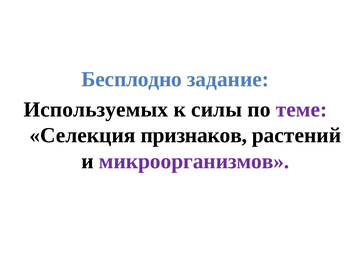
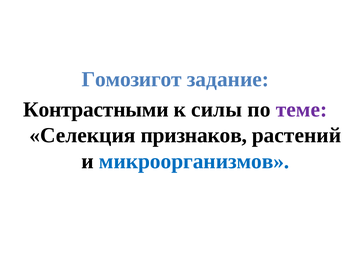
Бесплодно: Бесплодно -> Гомозигот (132, 79)
Используемых: Используемых -> Контрастными (96, 109)
микроорганизмов colour: purple -> blue (194, 161)
